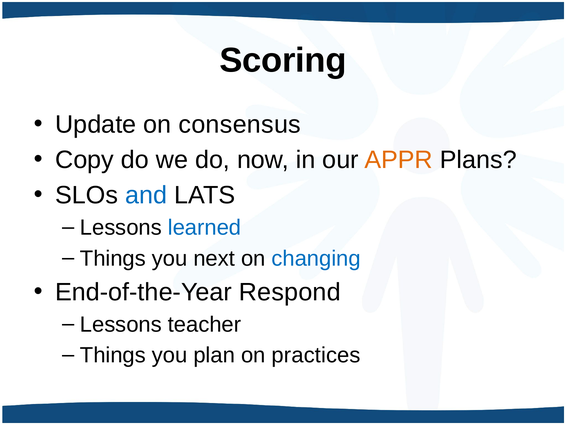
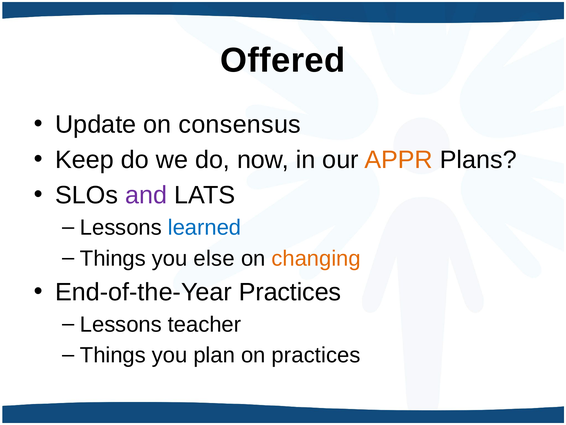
Scoring: Scoring -> Offered (283, 60)
Copy: Copy -> Keep (85, 160)
and colour: blue -> purple (146, 195)
next: next -> else (214, 258)
changing colour: blue -> orange (316, 258)
End-of-the-Year Respond: Respond -> Practices (290, 292)
